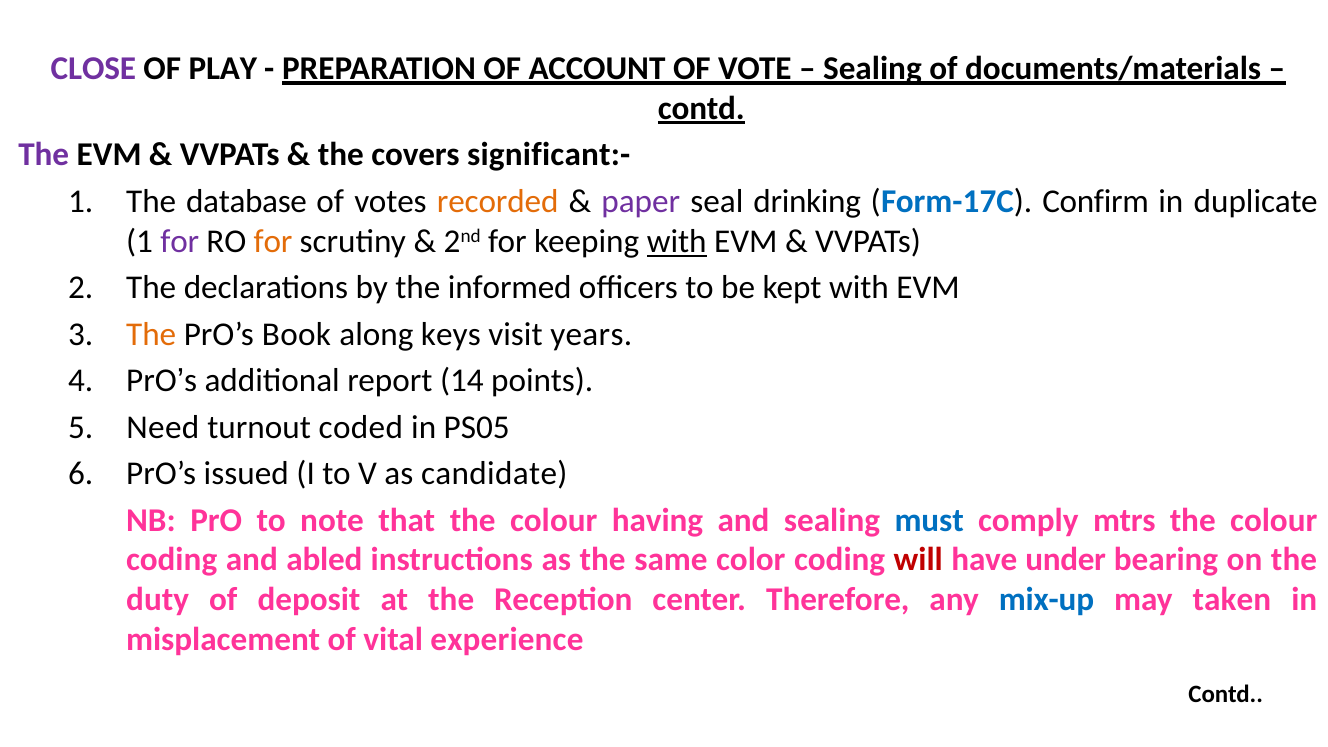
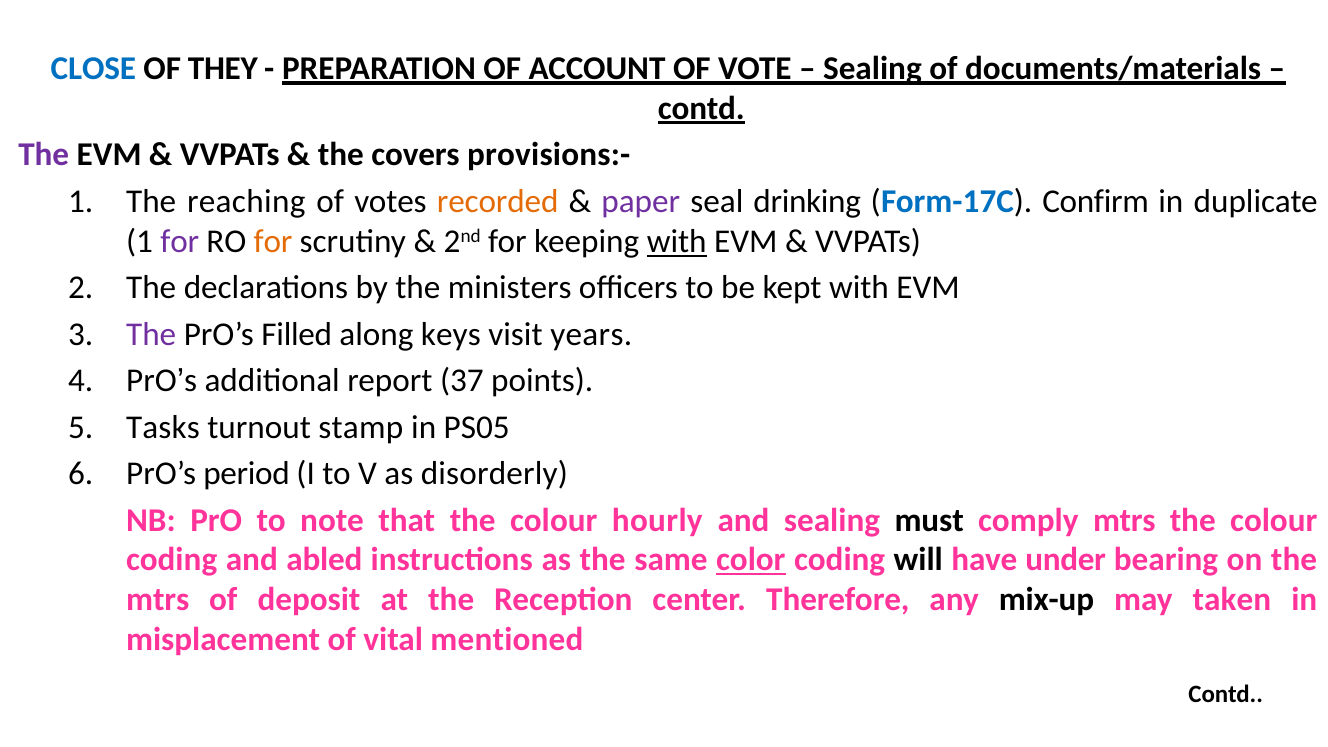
CLOSE colour: purple -> blue (93, 69)
PLAY: PLAY -> THEY (223, 69)
significant:-: significant:- -> provisions:- (549, 155)
database: database -> reaching (246, 201)
informed: informed -> ministers (510, 288)
The colour: orange -> purple (151, 334)
Book: Book -> Filled (297, 334)
14: 14 -> 37 (462, 381)
Need: Need -> Tasks (163, 427)
coded: coded -> stamp (361, 427)
issued: issued -> period (246, 474)
candidate: candidate -> disorderly (494, 474)
having: having -> hourly (657, 520)
must colour: blue -> black (929, 520)
color underline: none -> present (751, 560)
will colour: red -> black (918, 560)
duty: duty -> mtrs (158, 600)
mix-up colour: blue -> black (1046, 600)
experience: experience -> mentioned (507, 640)
